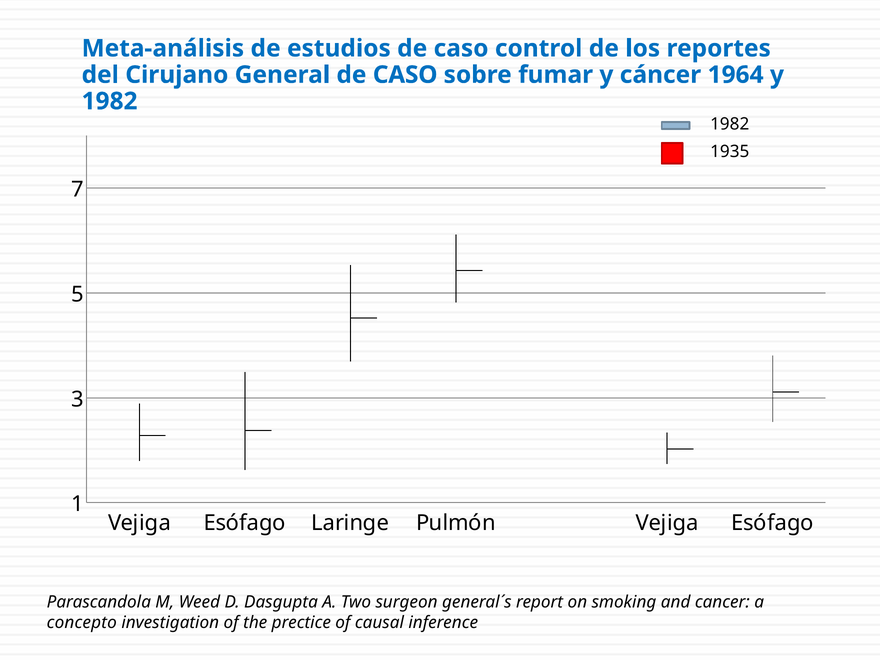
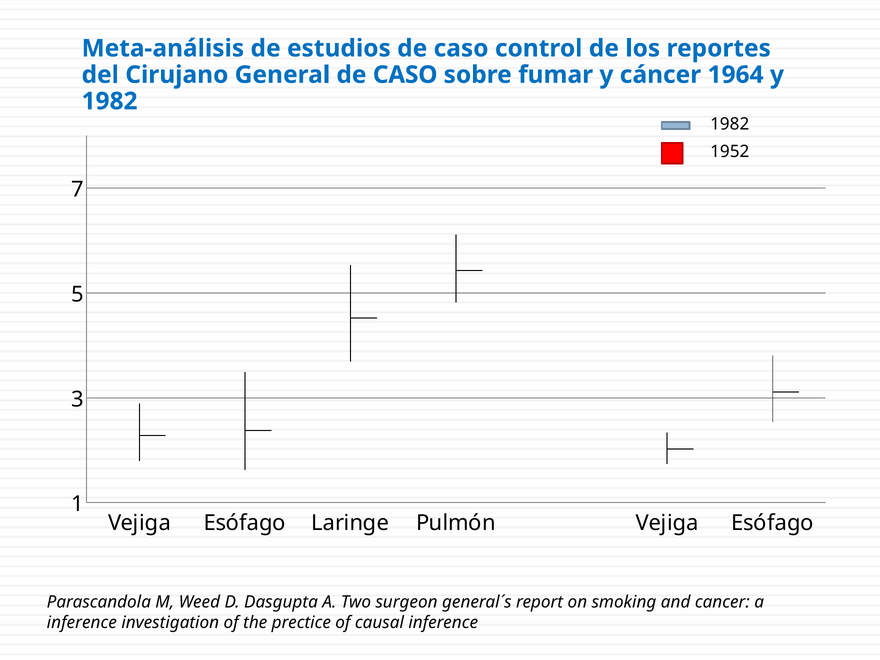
1935: 1935 -> 1952 (730, 152)
concepto: concepto -> inference (82, 623)
